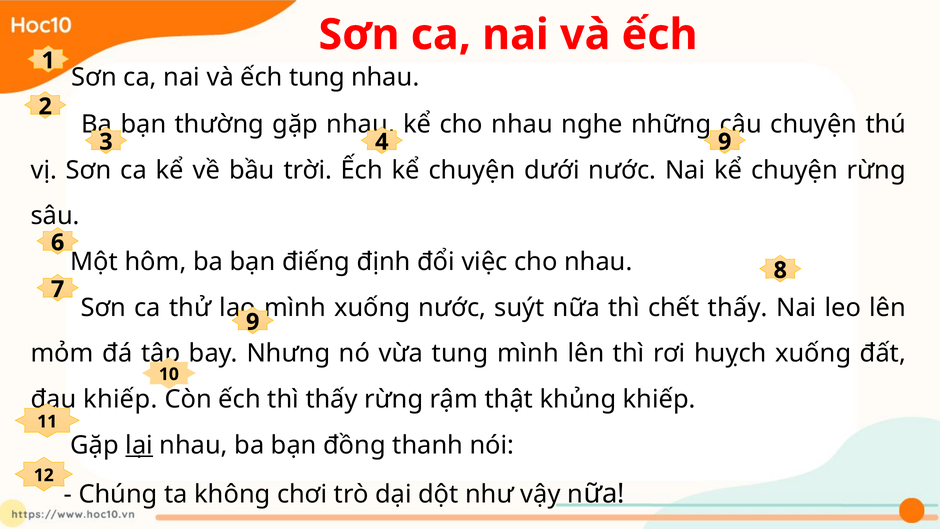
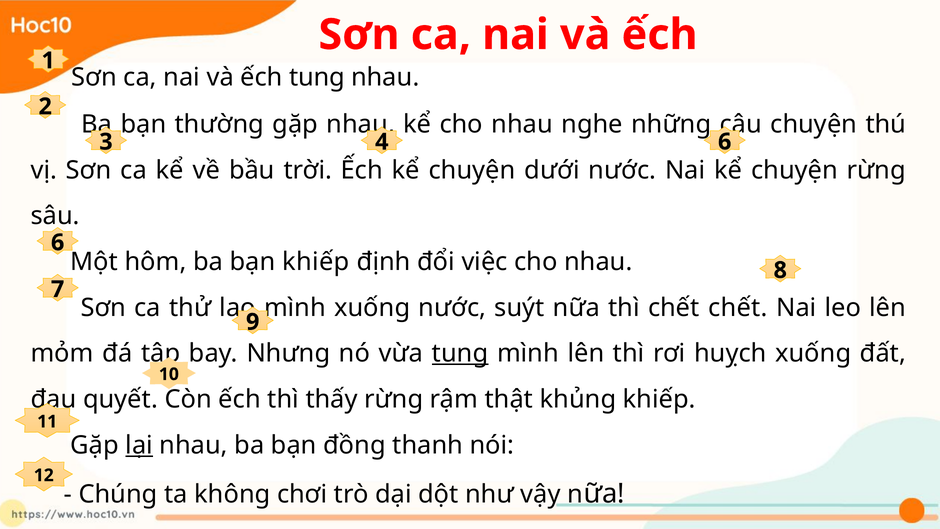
4 9: 9 -> 6 (725, 142)
bạn điếng: điếng -> khiếp (316, 262)
chết thấy: thấy -> chết (738, 308)
tung underline: none -> present (460, 353)
khiếp: khiếp -> quyết (120, 399)
